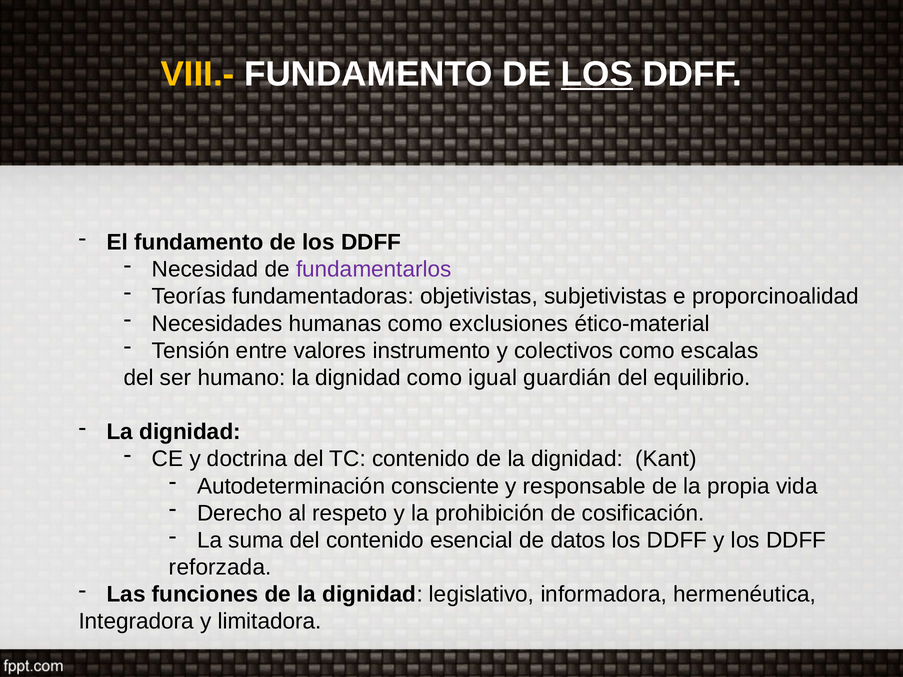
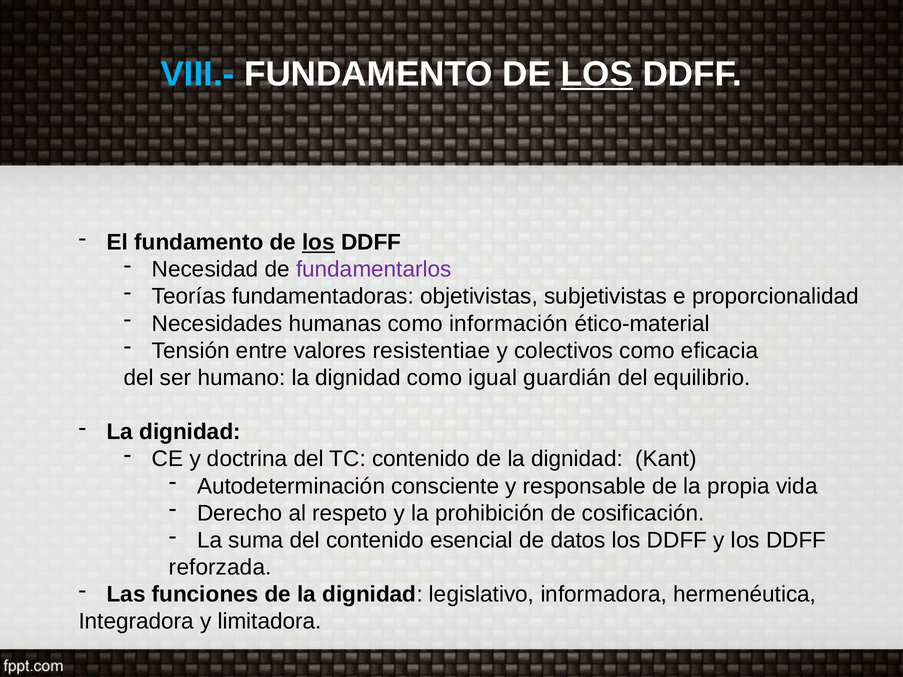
VIII.- colour: yellow -> light blue (198, 74)
los underline: none -> present (319, 242)
proporcinoalidad: proporcinoalidad -> proporcionalidad (775, 297)
exclusiones: exclusiones -> información (509, 324)
instrumento: instrumento -> resistentiae (431, 351)
escalas: escalas -> eficacia (720, 351)
